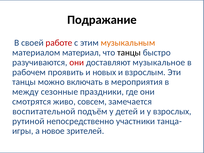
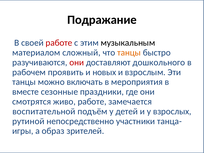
музыкальным colour: orange -> black (128, 43)
материал: материал -> сложный (81, 53)
танцы colour: black -> orange (129, 53)
музыкальное: музыкальное -> дошкольного (159, 62)
между: между -> вместе (26, 92)
живо совсем: совсем -> работе (92, 102)
новое: новое -> образ (53, 131)
